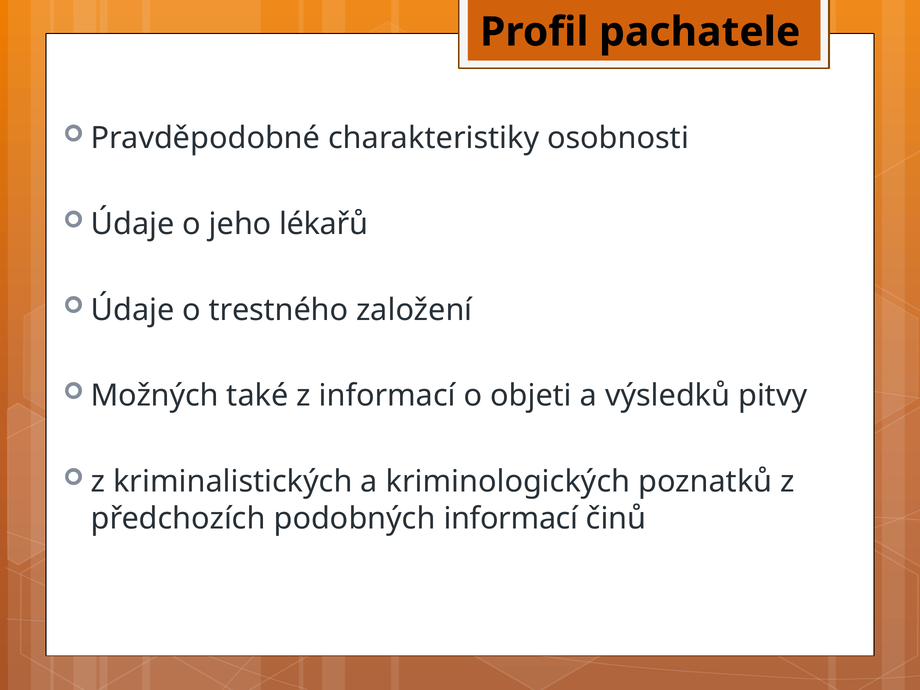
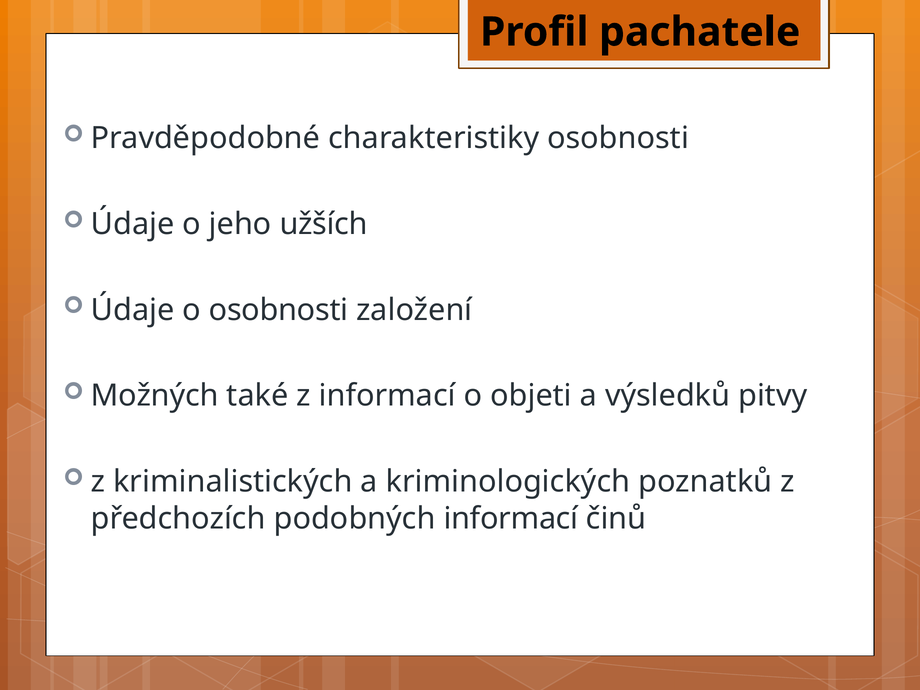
lékařů: lékařů -> užších (324, 224)
o trestného: trestného -> osobnosti (279, 310)
